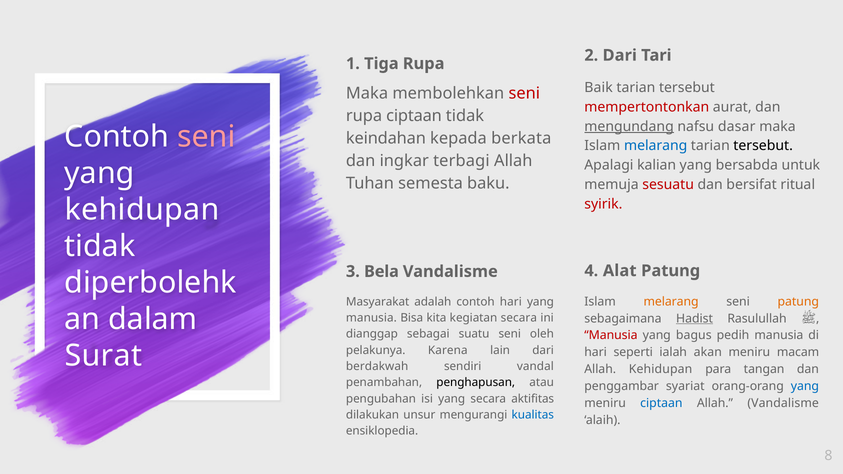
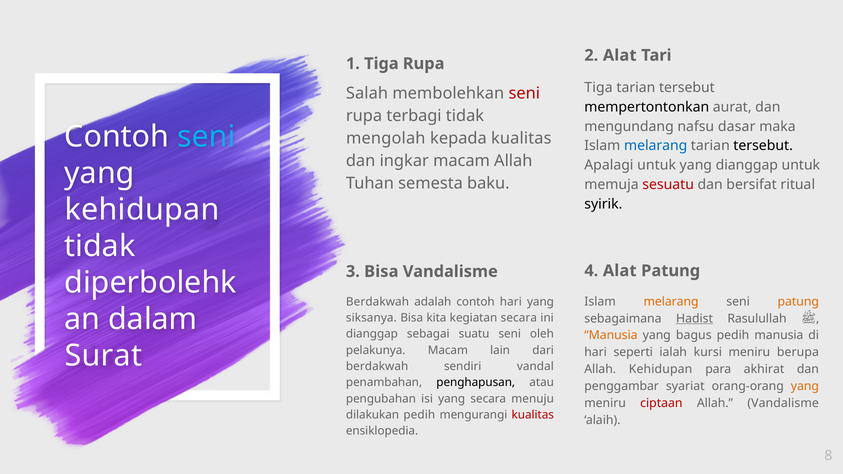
2 Dari: Dari -> Alat (620, 55)
Baik: Baik -> Tiga (599, 88)
Maka: Maka -> Salah (367, 93)
mempertontonkan colour: red -> black (647, 107)
rupa ciptaan: ciptaan -> terbagi (414, 116)
mengundang underline: present -> none (629, 126)
seni colour: pink -> light blue (206, 137)
keindahan: keindahan -> mengolah (386, 138)
kepada berkata: berkata -> kualitas (521, 138)
ingkar terbagi: terbagi -> macam (462, 161)
Apalagi kalian: kalian -> untuk (657, 165)
yang bersabda: bersabda -> dianggap (747, 165)
syirik colour: red -> black (603, 204)
3 Bela: Bela -> Bisa (381, 272)
Masyarakat: Masyarakat -> Berdakwah (378, 302)
manusia: manusia -> siksanya (371, 318)
Manusia colour: red -> orange (611, 336)
pelakunya Karena: Karena -> Macam (448, 350)
akan: akan -> kursi (708, 352)
macam: macam -> berupa (798, 352)
tangan: tangan -> akhirat (764, 369)
yang colour: blue -> orange (805, 386)
aktifitas: aktifitas -> menuju (533, 399)
ciptaan colour: blue -> red (661, 403)
dilakukan unsur: unsur -> pedih (419, 415)
kualitas colour: blue -> red (533, 415)
